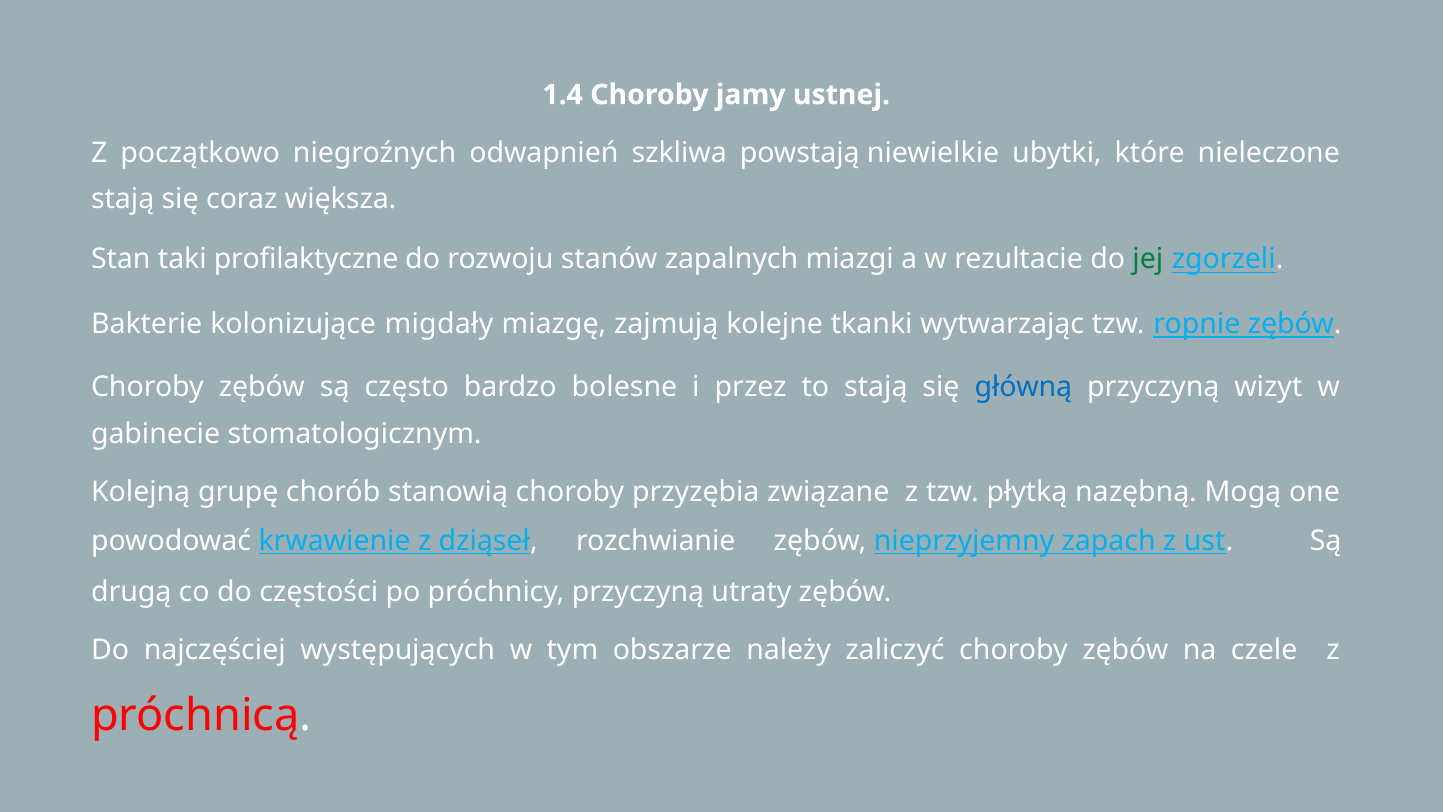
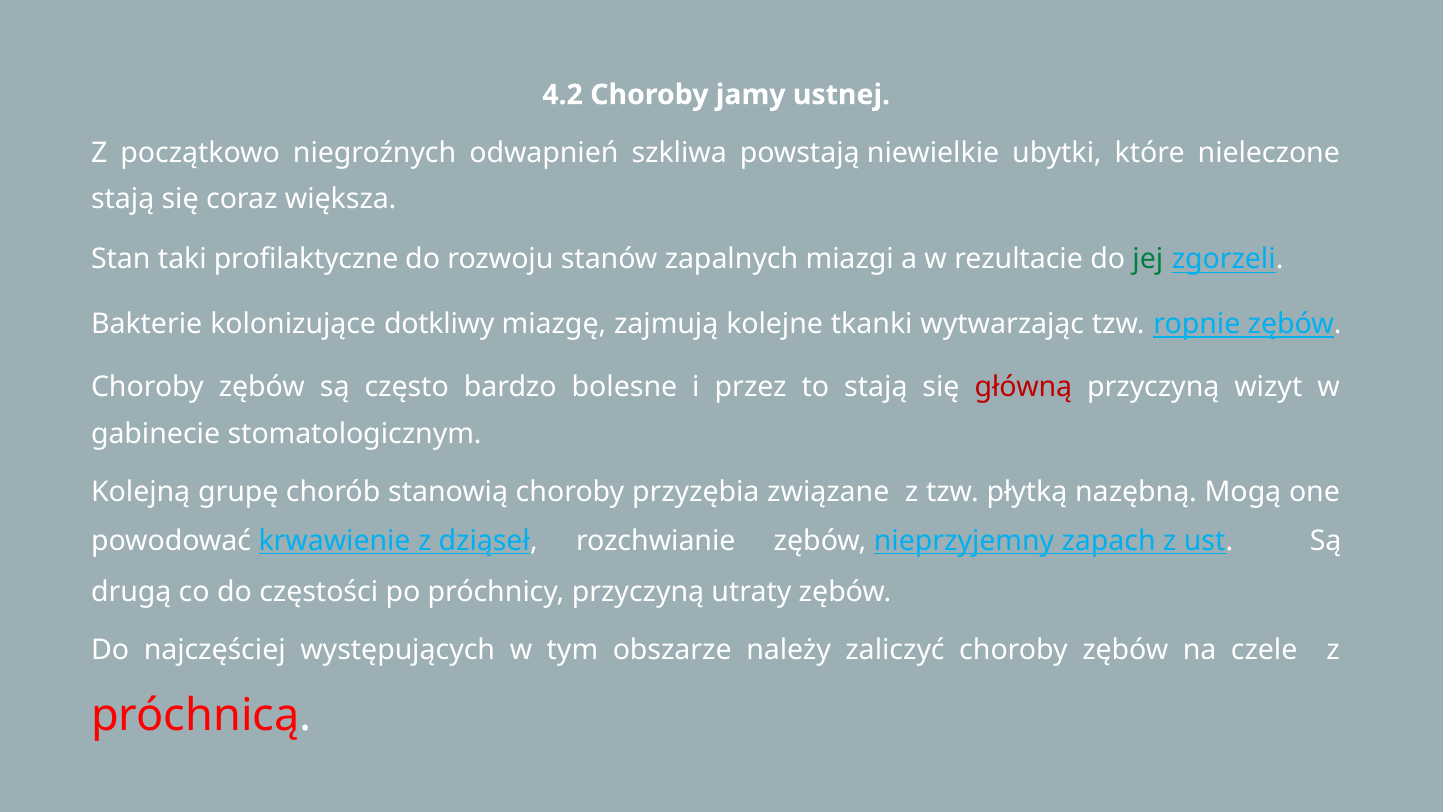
1.4: 1.4 -> 4.2 (563, 95)
migdały: migdały -> dotkliwy (439, 324)
główną colour: blue -> red (1023, 387)
